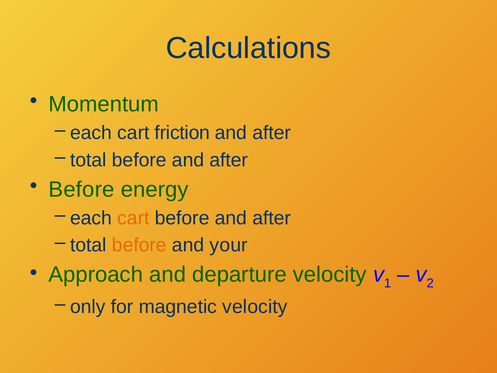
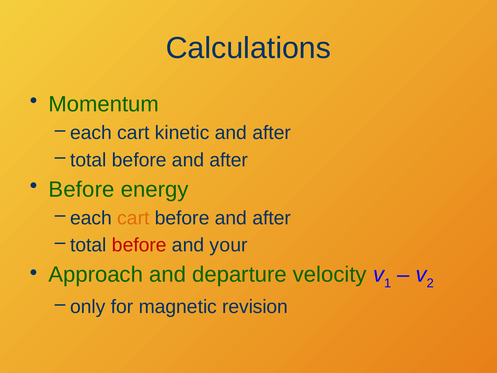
friction: friction -> kinetic (182, 133)
before colour: orange -> red (139, 245)
magnetic velocity: velocity -> revision (255, 307)
